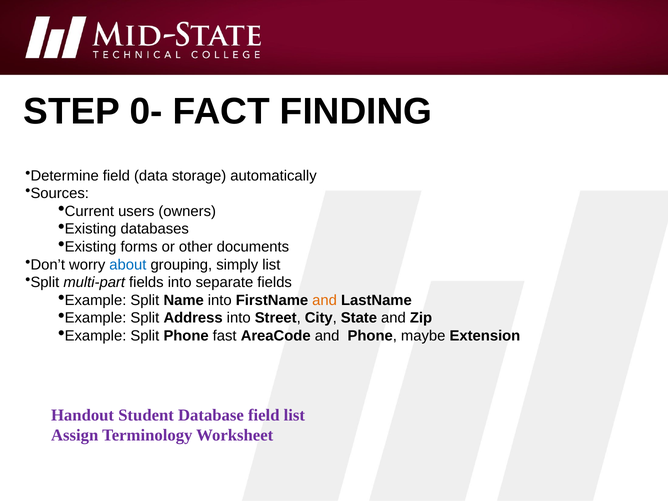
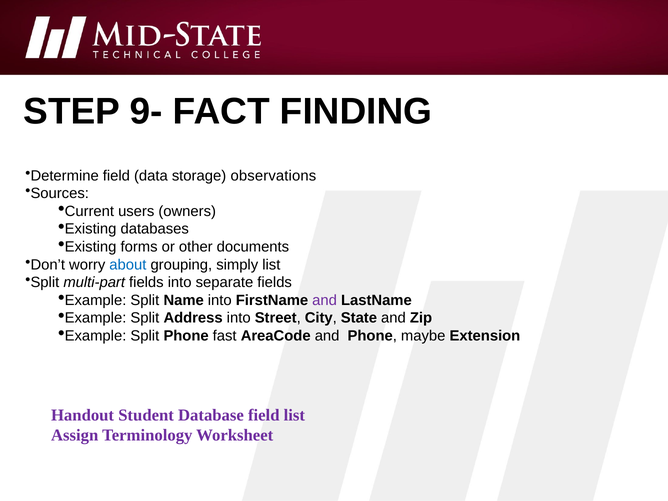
0-: 0- -> 9- (146, 112)
automatically: automatically -> observations (273, 176)
and colour: orange -> purple (325, 300)
